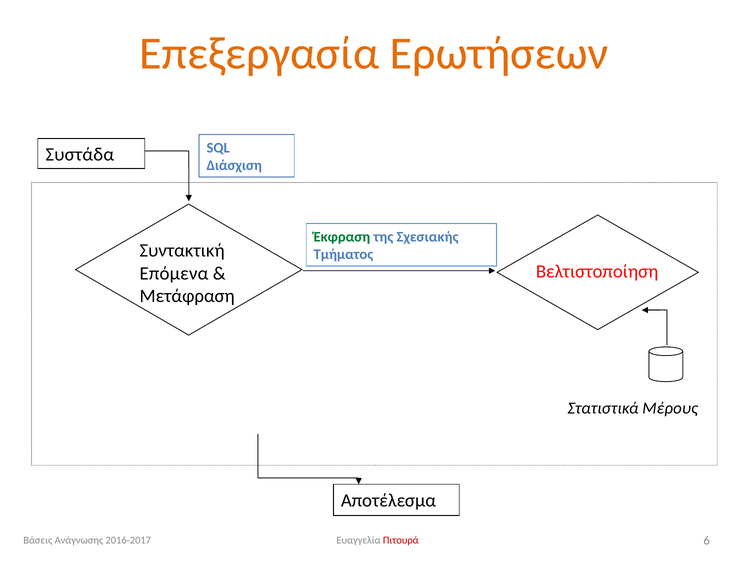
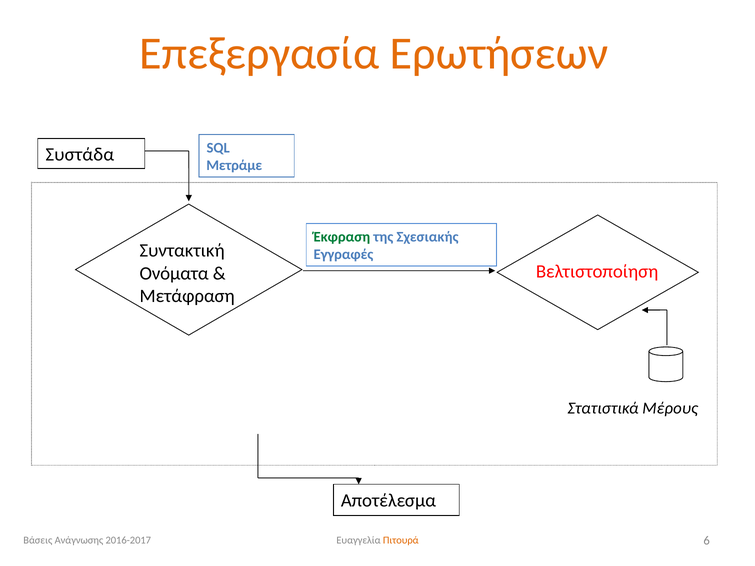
Διάσχιση: Διάσχιση -> Μετράμε (234, 166)
Τμήματος: Τμήματος -> Εγγραφές (343, 255)
Επόμενα: Επόμενα -> Ονόματα (174, 273)
Πιτουρά colour: red -> orange (401, 541)
